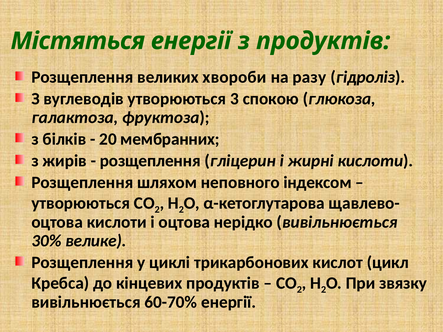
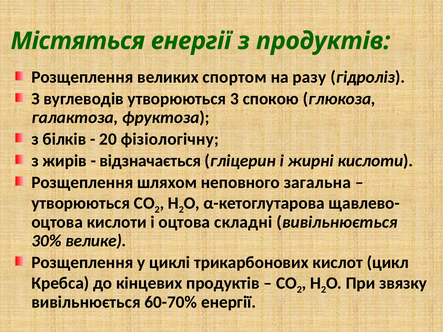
хвороби: хвороби -> спортом (235, 77)
мембранних: мембранних -> фізіологічну (170, 139)
розщеплення: розщеплення -> відзначається (150, 161)
індексом: індексом -> загальна (317, 183)
нерідко: нерідко -> складні (243, 222)
